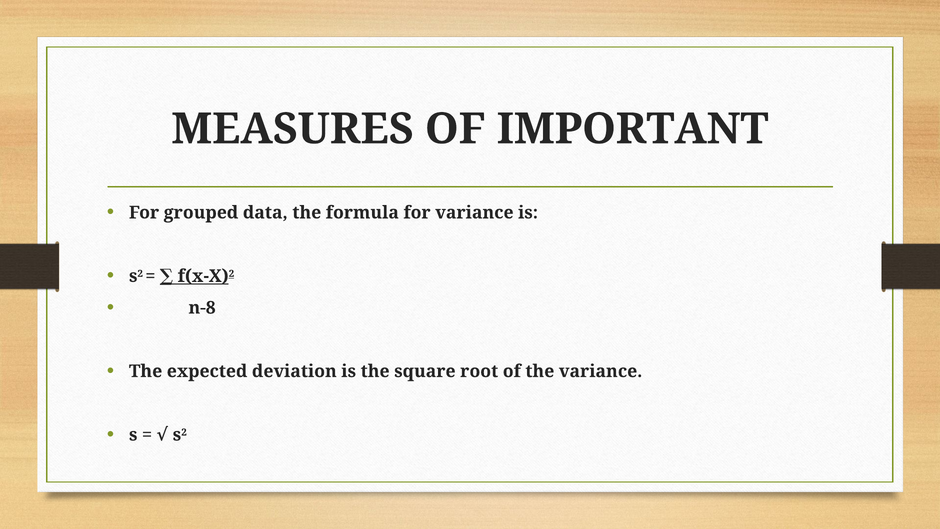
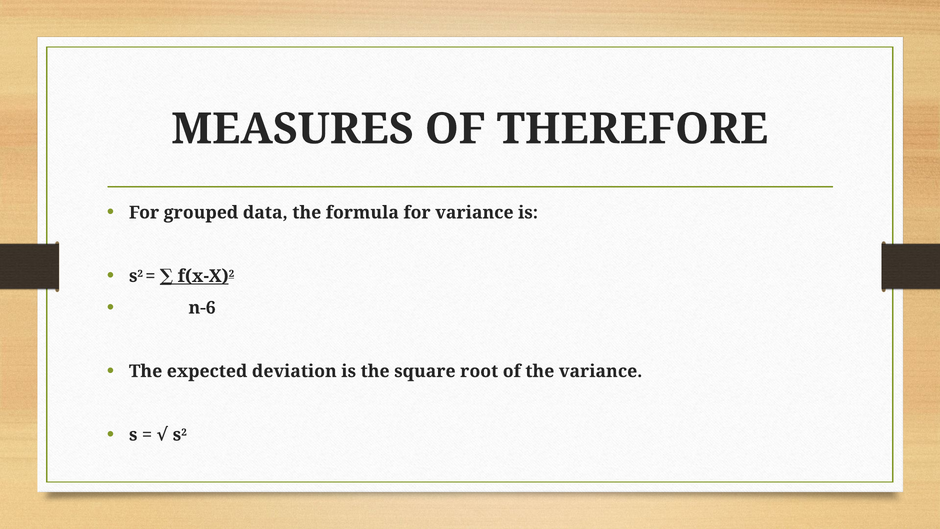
IMPORTANT: IMPORTANT -> THEREFORE (632, 129)
n-8: n-8 -> n-6 (202, 308)
